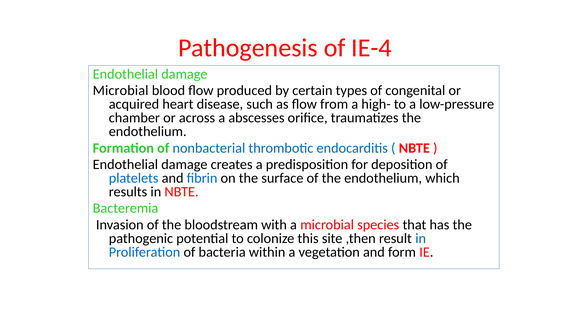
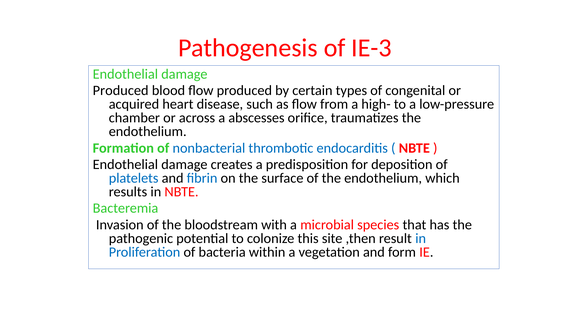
IE-4: IE-4 -> IE-3 (371, 48)
Microbial: Microbial -> Produced (121, 91)
